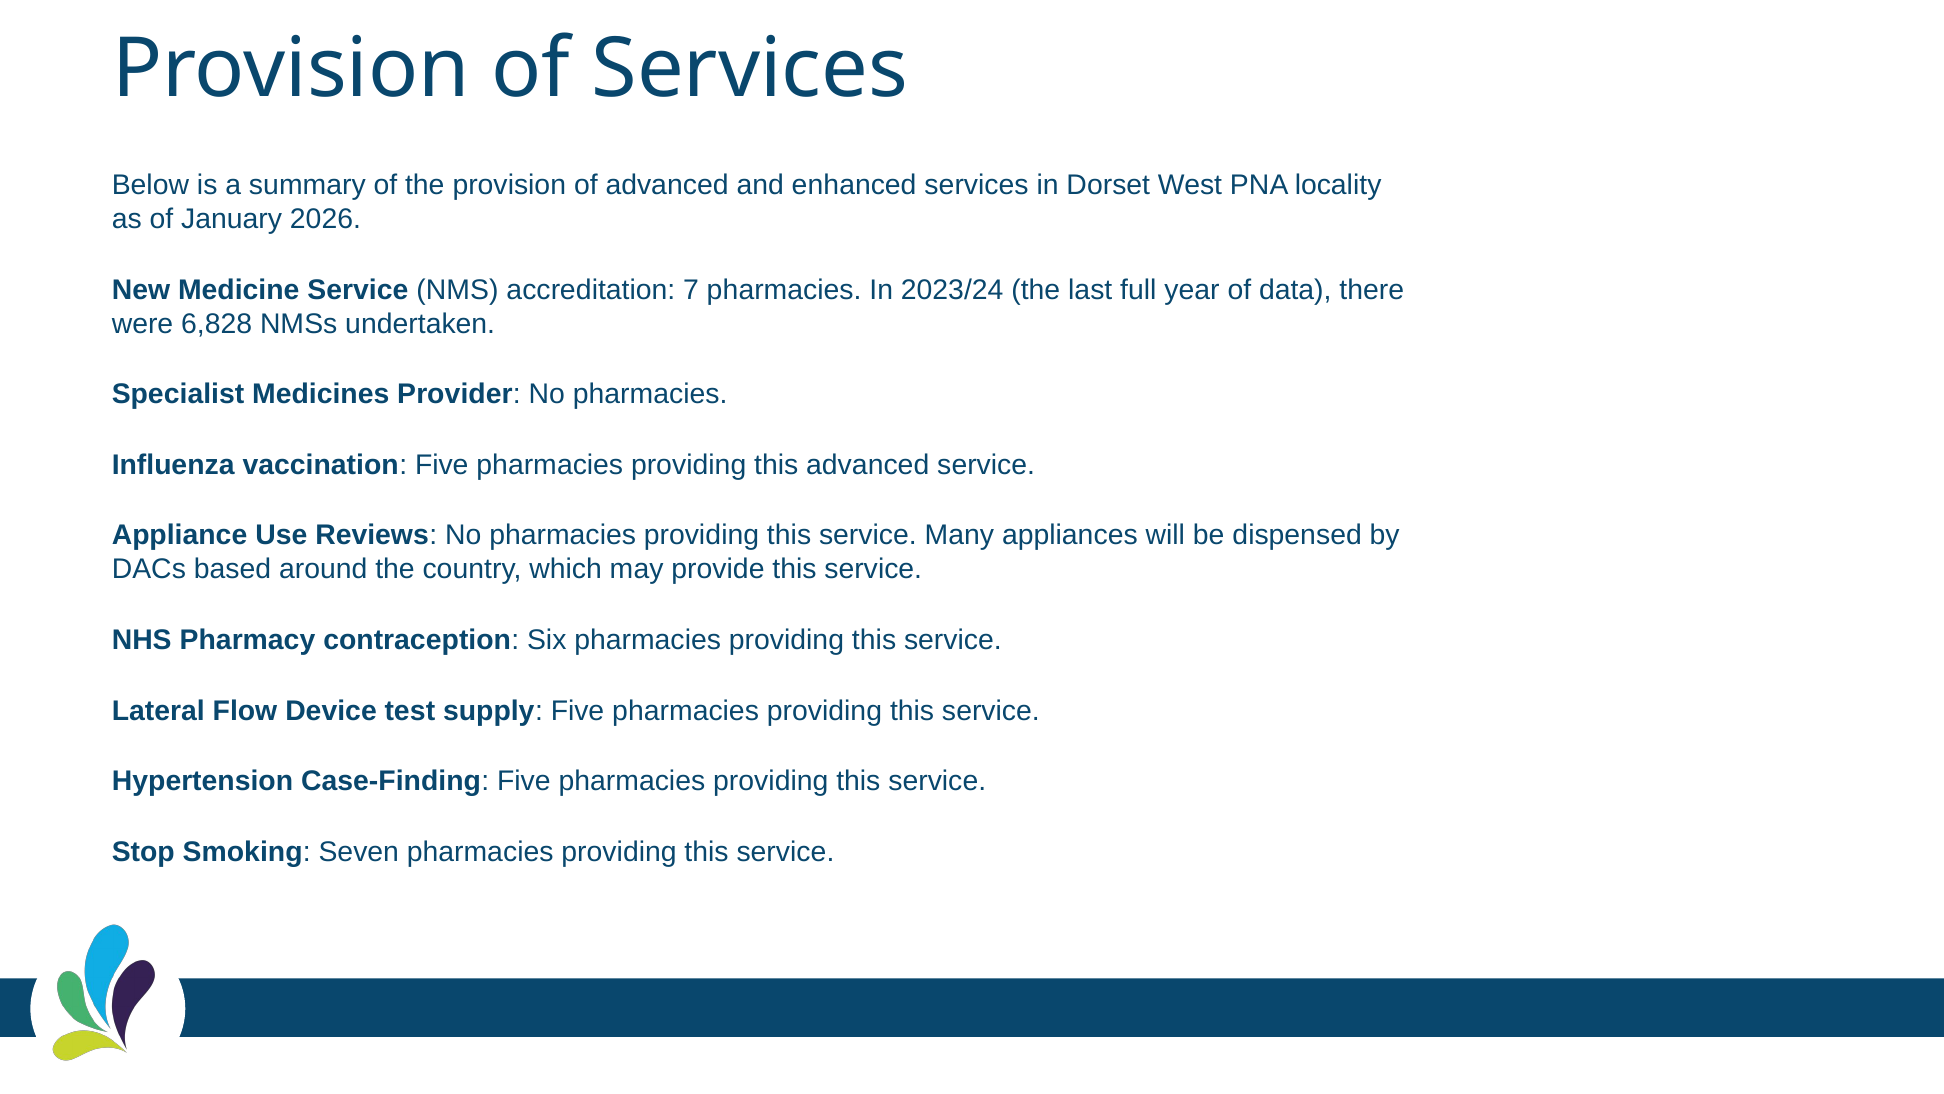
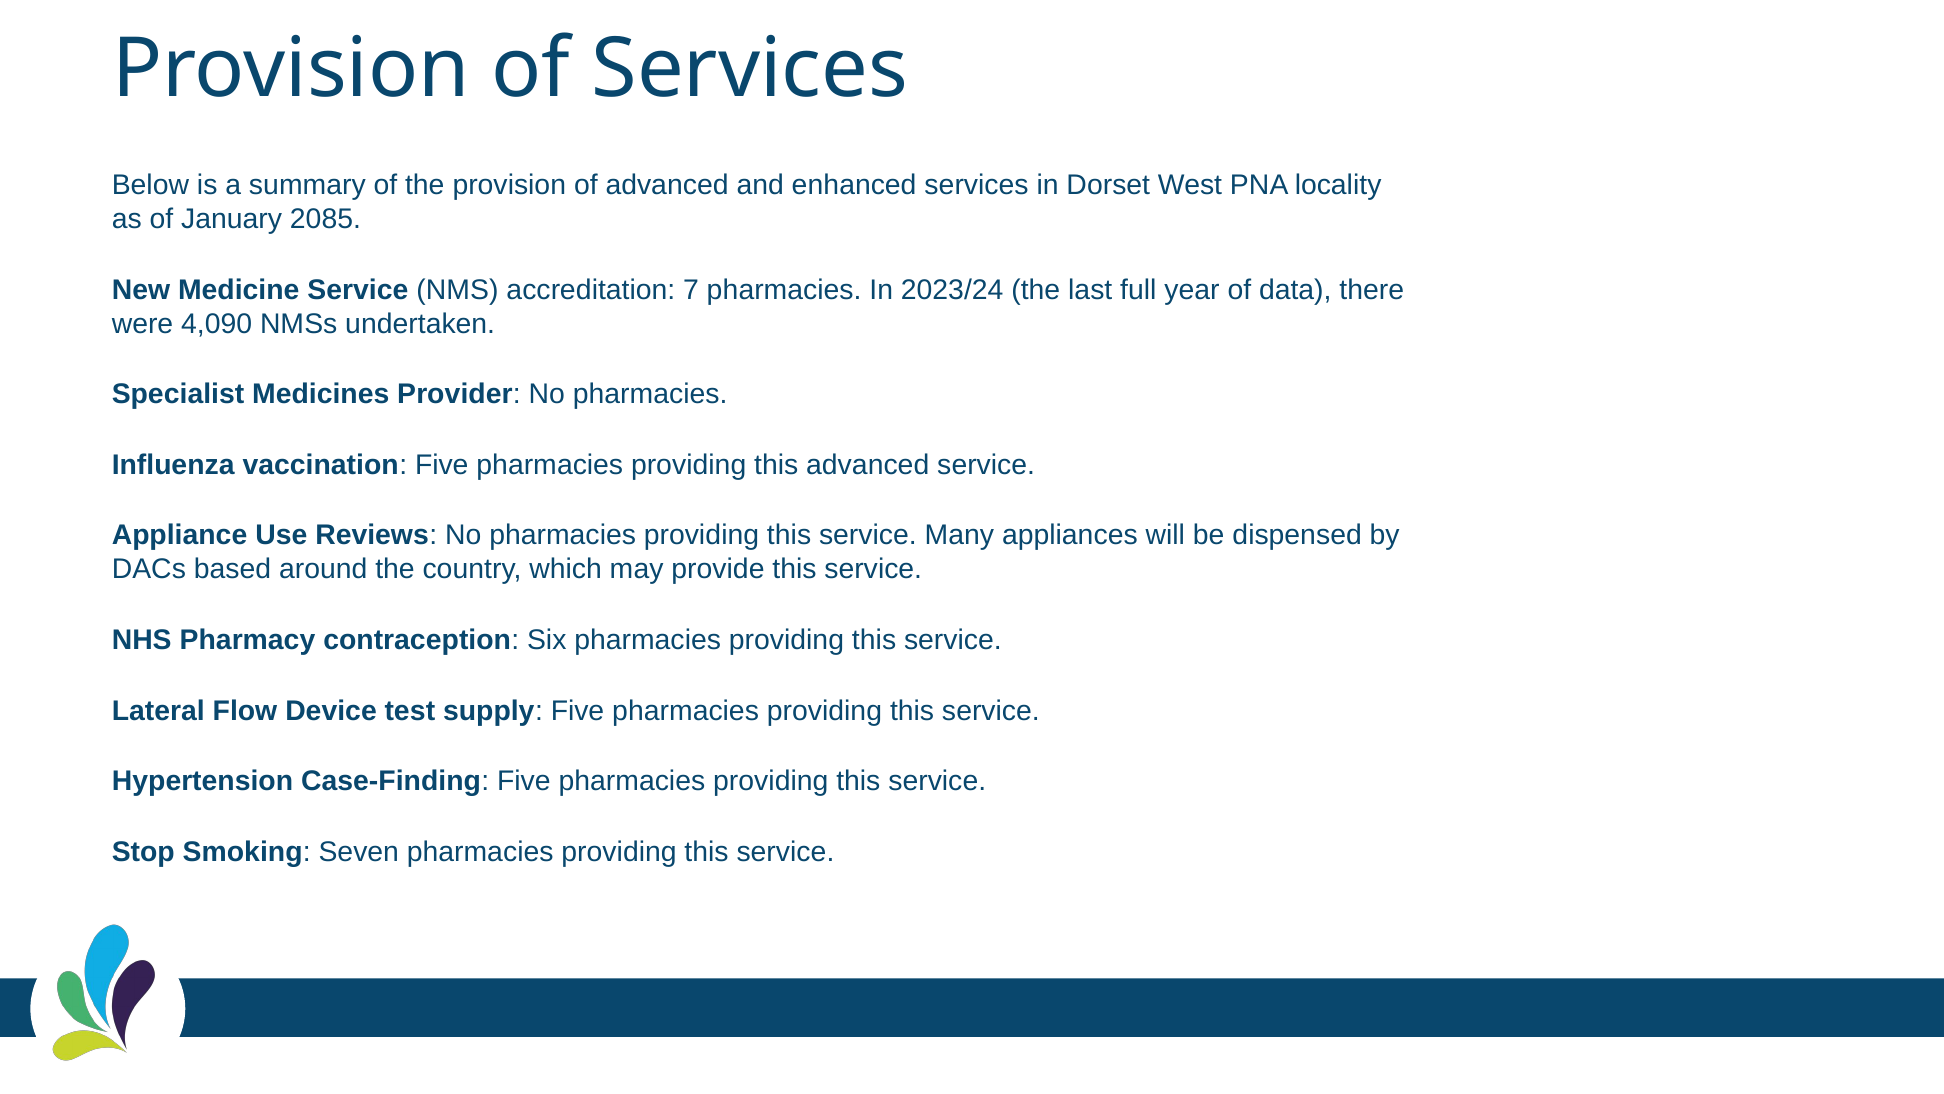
2026: 2026 -> 2085 (325, 219)
6,828: 6,828 -> 4,090 (217, 324)
